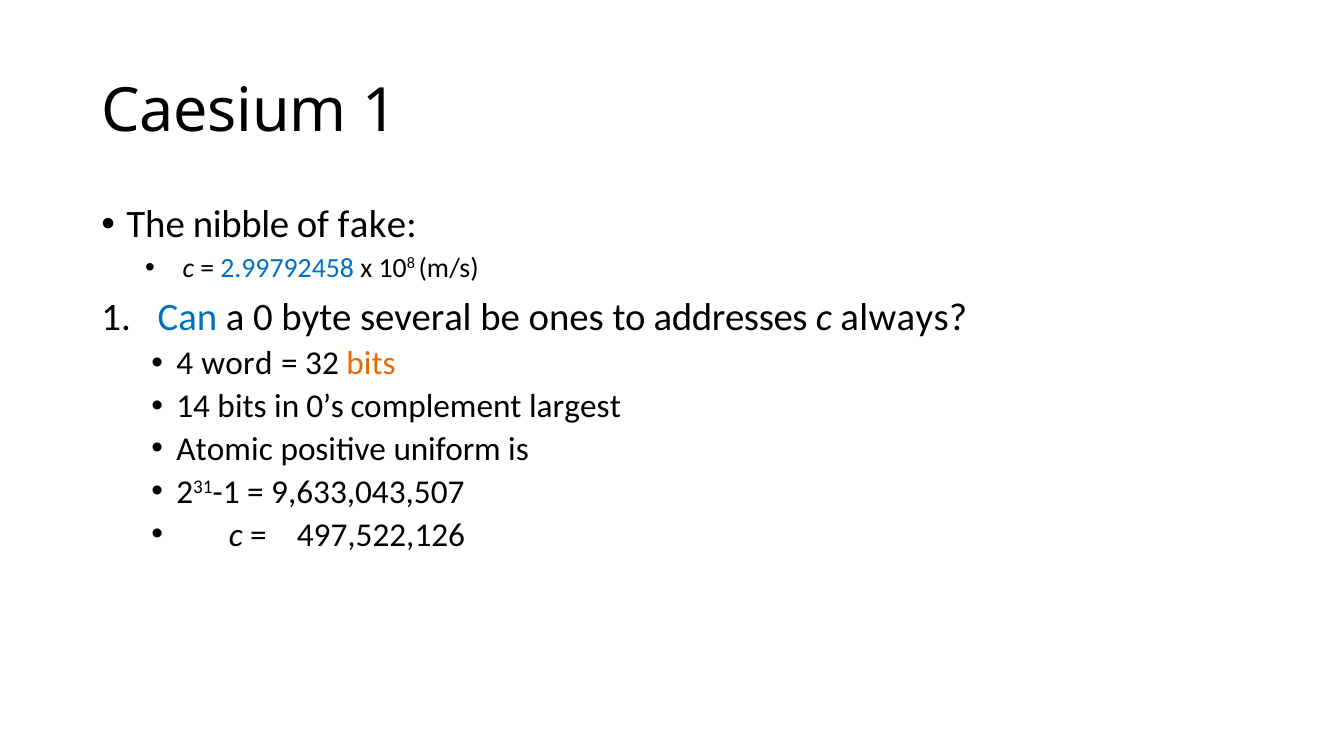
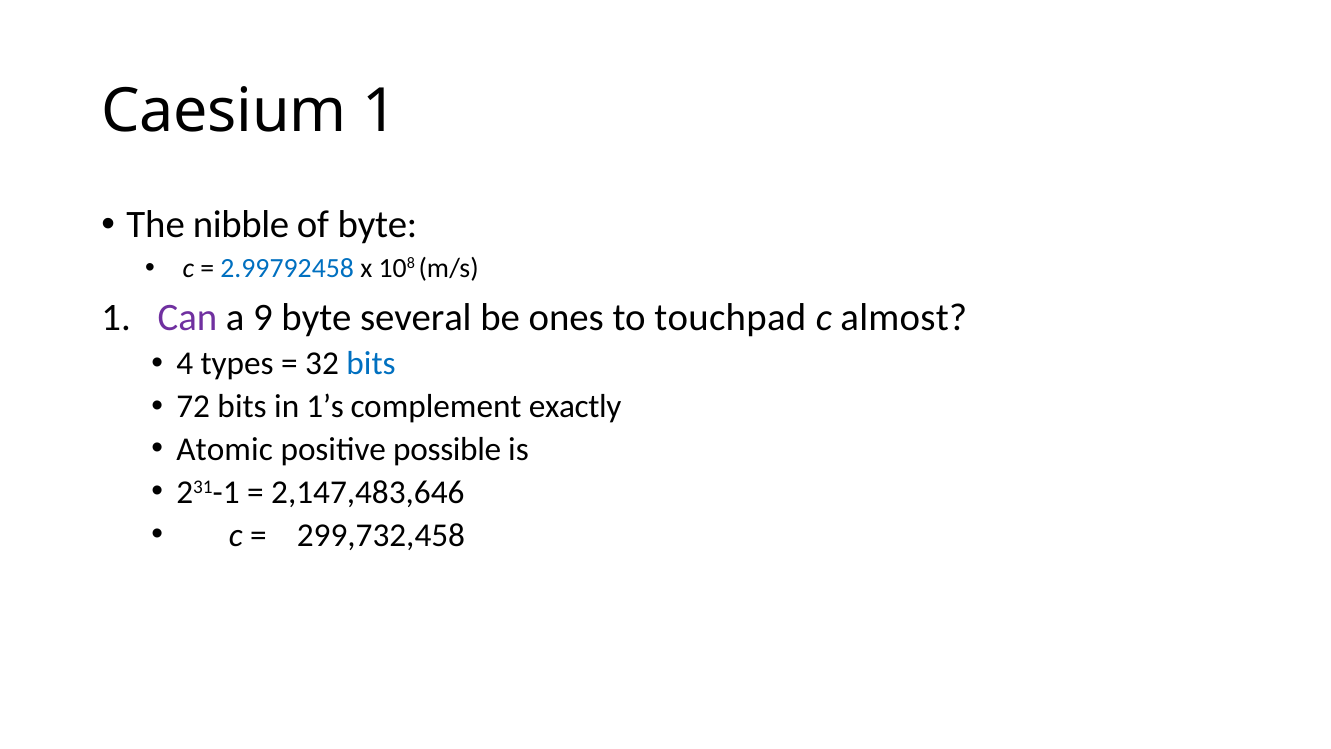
of fake: fake -> byte (378, 225)
Can colour: blue -> purple (187, 318)
0: 0 -> 9 (263, 318)
addresses: addresses -> touchpad (730, 318)
always: always -> almost (904, 318)
word: word -> types (237, 363)
bits colour: orange -> blue (371, 363)
14: 14 -> 72 (193, 406)
0’s: 0’s -> 1’s (325, 406)
largest: largest -> exactly (575, 406)
uniform: uniform -> possible (447, 449)
9,633,043,507: 9,633,043,507 -> 2,147,483,646 (368, 492)
497,522,126: 497,522,126 -> 299,732,458 (381, 535)
